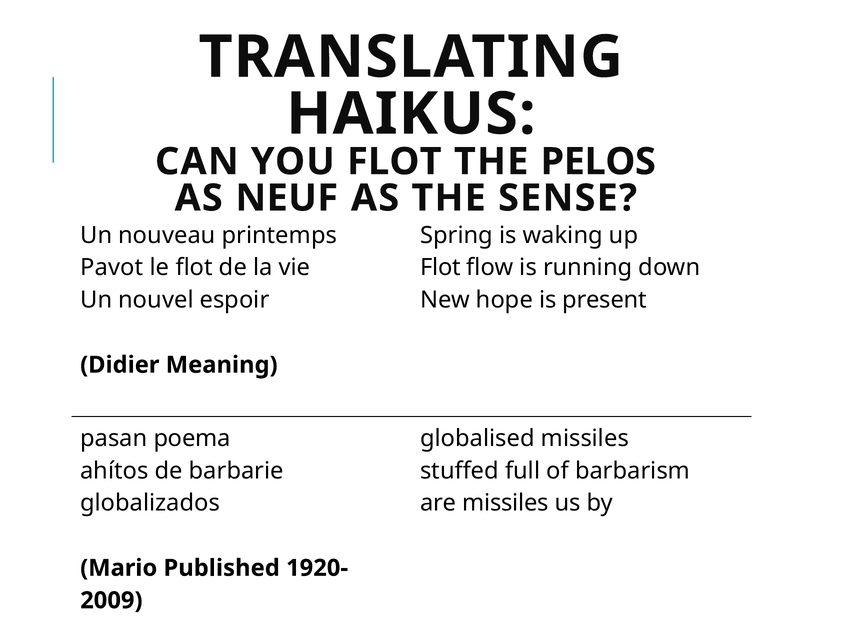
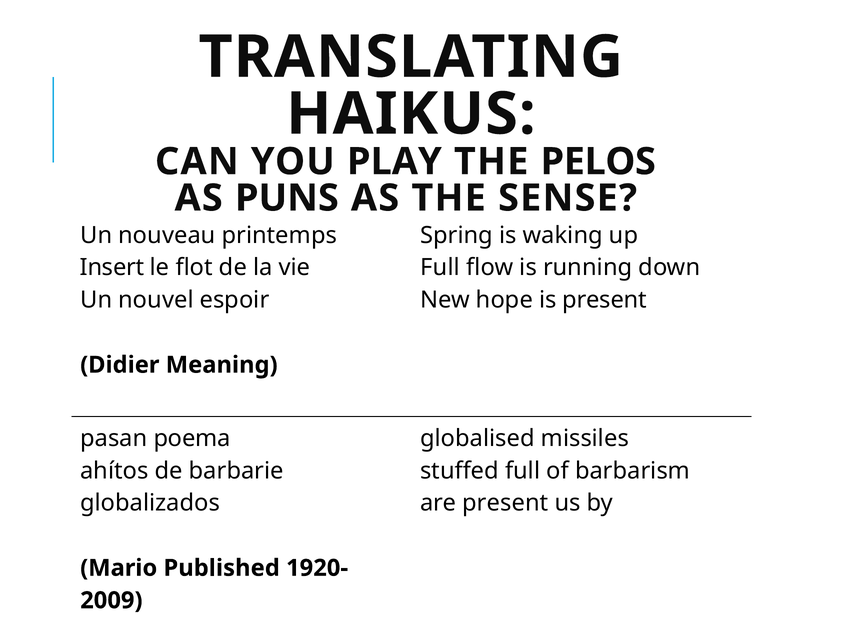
YOU FLOT: FLOT -> PLAY (394, 162)
NEUF: NEUF -> PUNS (287, 198)
Pavot: Pavot -> Insert (112, 268)
Flot: Flot -> Full (440, 268)
are missiles: missiles -> present (505, 503)
